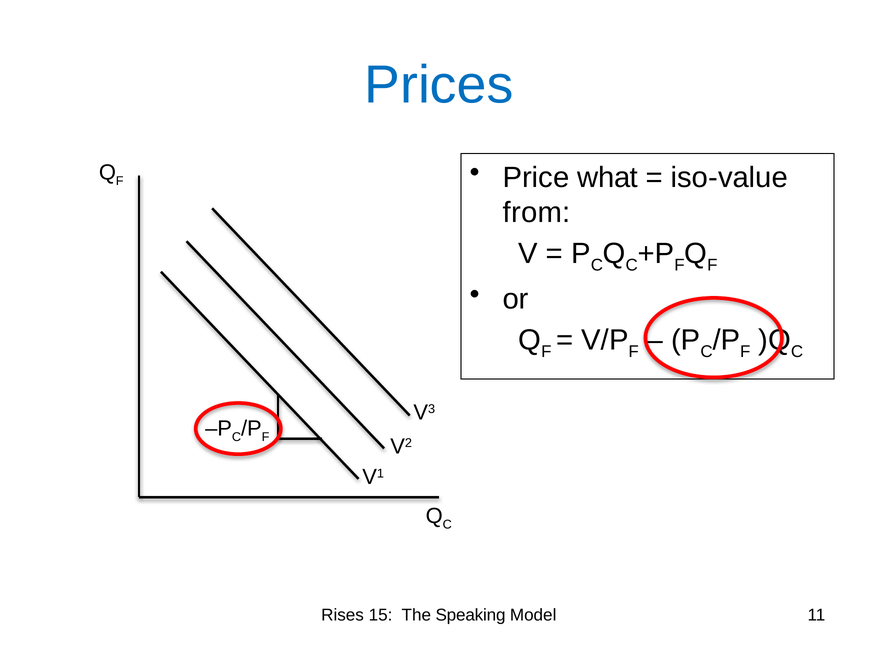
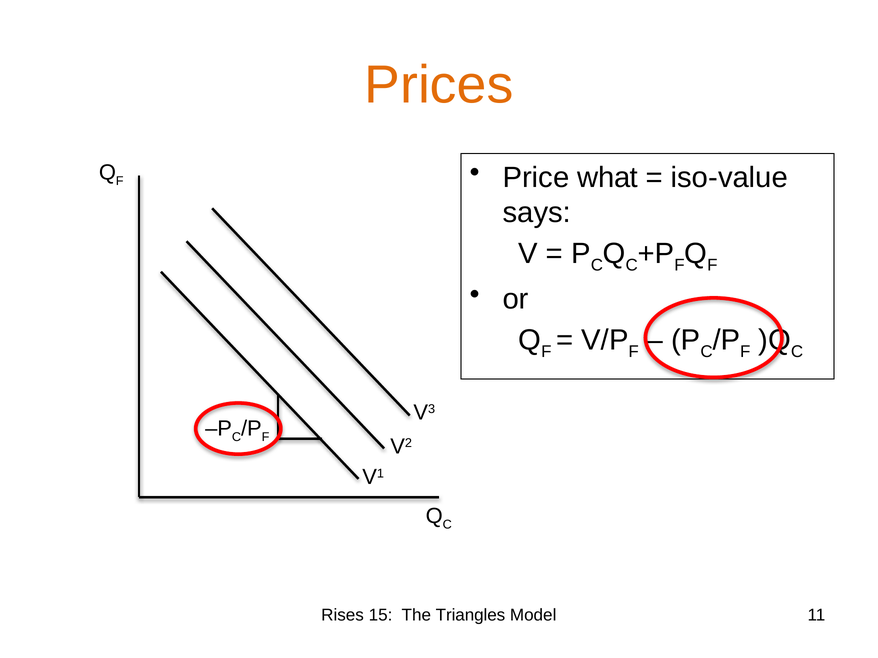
Prices colour: blue -> orange (439, 85)
from: from -> says (537, 213)
Speaking: Speaking -> Triangles (470, 615)
